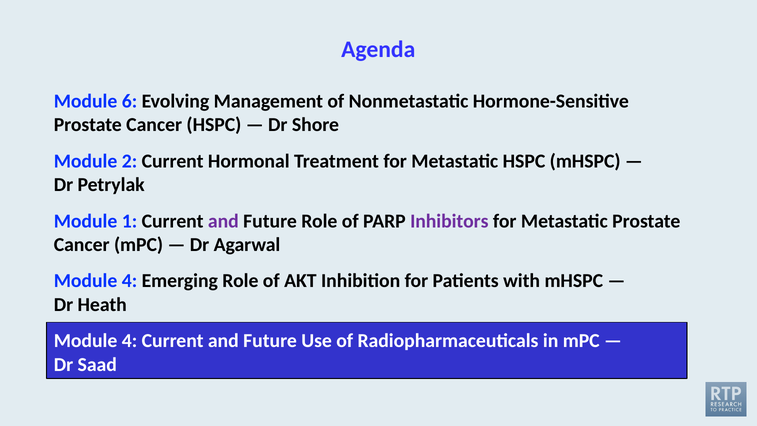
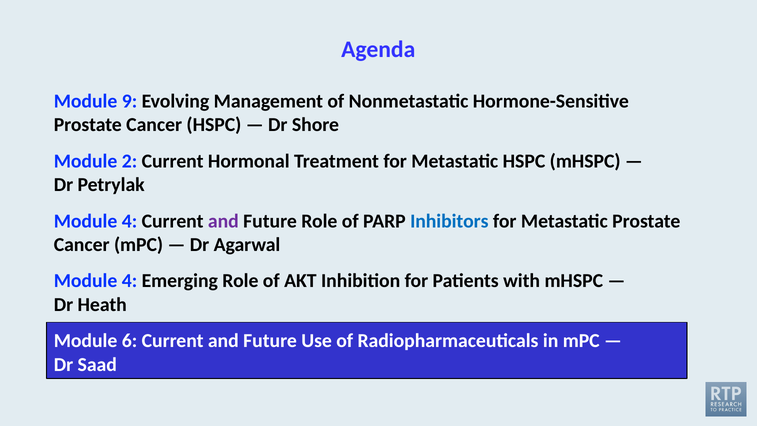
6: 6 -> 9 (130, 101)
1: 1 -> 4 (130, 221)
Inhibitors colour: purple -> blue (449, 221)
4: 4 -> 6 (130, 341)
